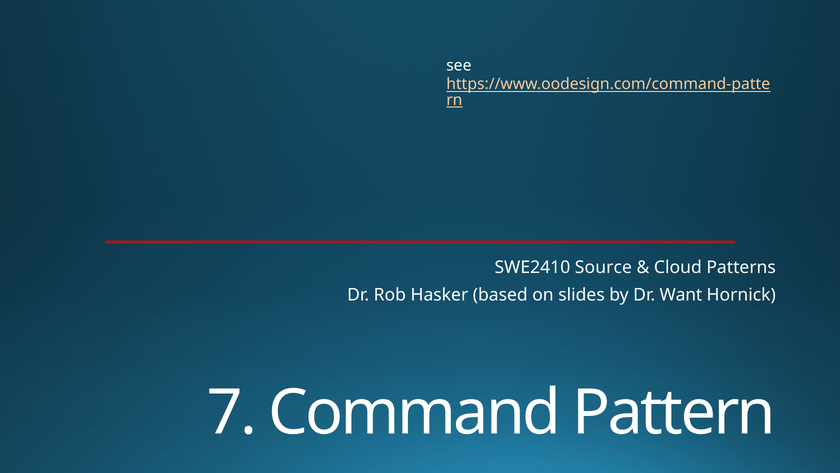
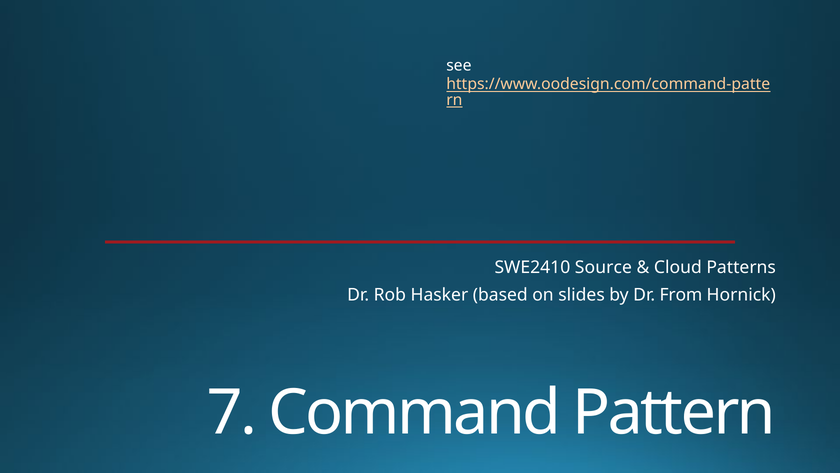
Want: Want -> From (681, 295)
